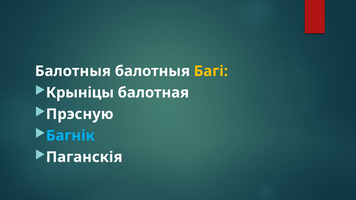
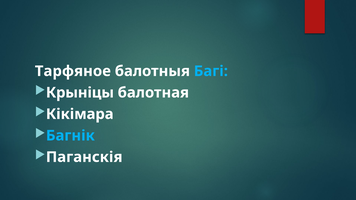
Балотныя: Балотныя -> Тарфяное (73, 71)
Багі colour: yellow -> light blue (211, 71)
Прэсную: Прэсную -> Кікімара (80, 114)
